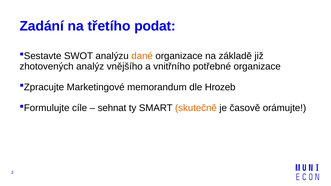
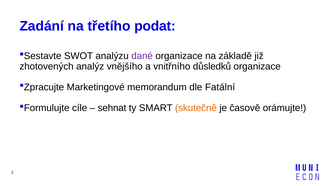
dané colour: orange -> purple (142, 56)
potřebné: potřebné -> důsledků (212, 66)
Hrozeb: Hrozeb -> Fatální (220, 87)
